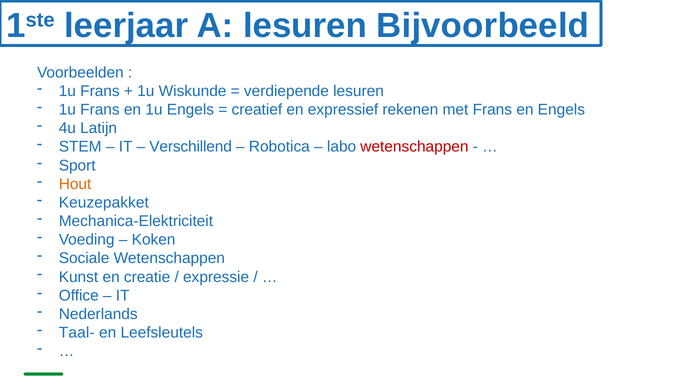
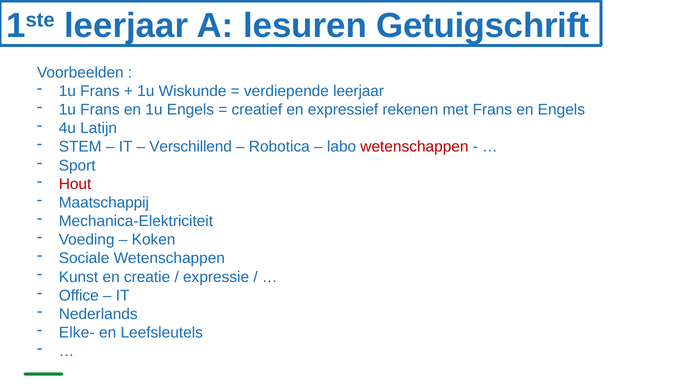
Bijvoorbeeld: Bijvoorbeeld -> Getuigschrift (483, 26)
verdiepende lesuren: lesuren -> leerjaar (359, 91)
Hout colour: orange -> red (75, 184)
Keuzepakket: Keuzepakket -> Maatschappij (104, 203)
Taal-: Taal- -> Elke- (77, 333)
